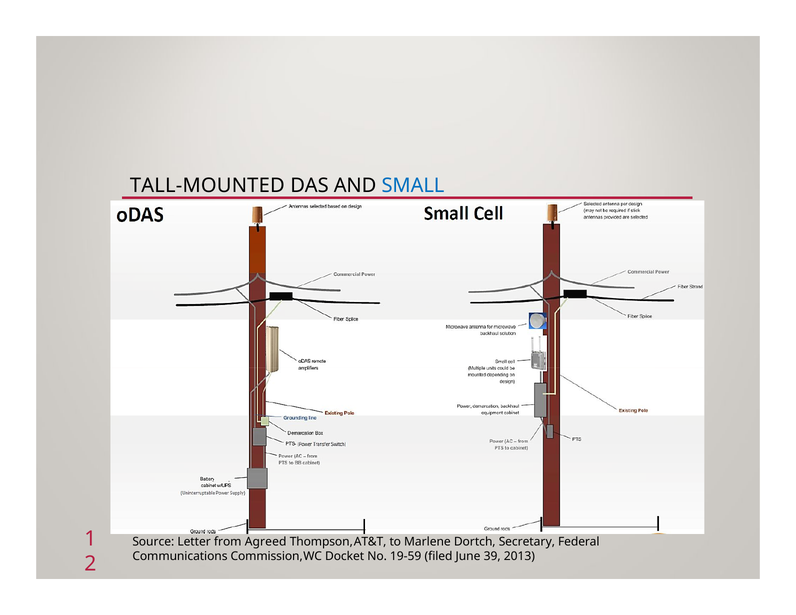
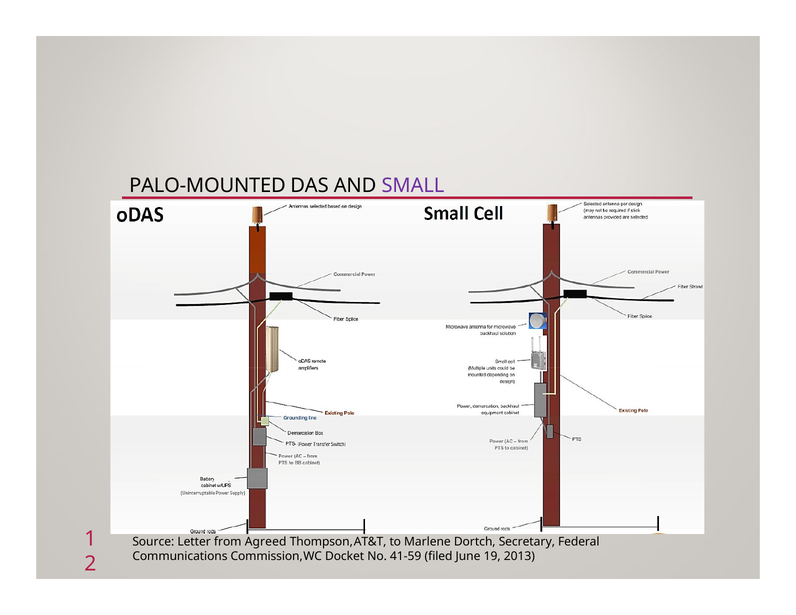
TALL-MOUNTED: TALL-MOUNTED -> PALO-MOUNTED (208, 186)
SMALL colour: blue -> purple (413, 186)
19-59: 19-59 -> 41-59 (406, 556)
39: 39 -> 19 (492, 556)
